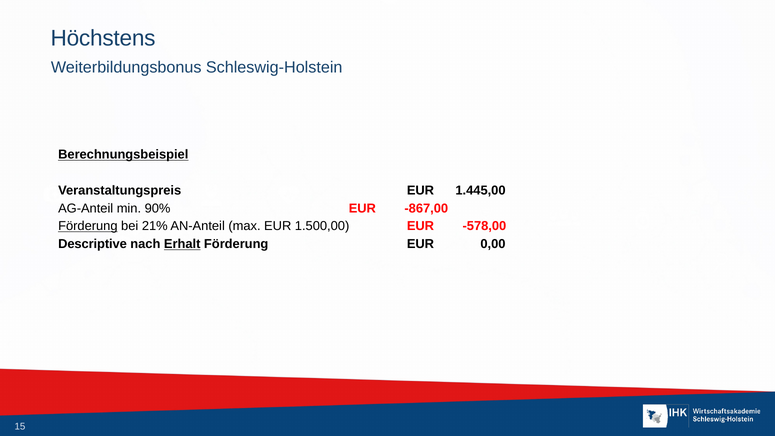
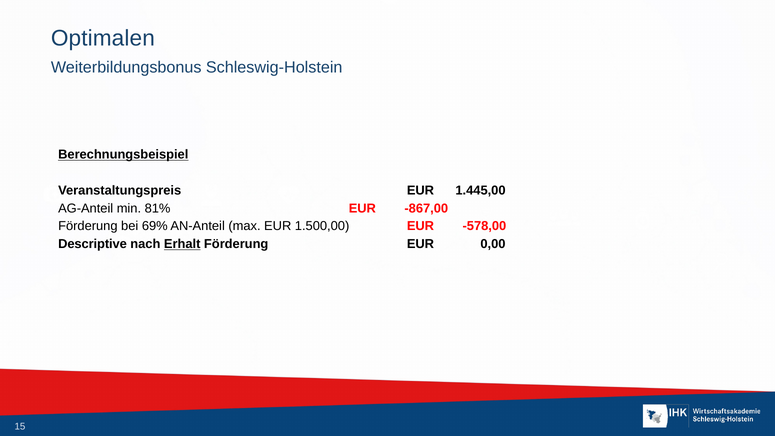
Höchstens: Höchstens -> Optimalen (103, 38)
90%: 90% -> 81% (158, 208)
Förderung underline: present -> none (88, 226)
21%: 21% -> 69% (155, 226)
